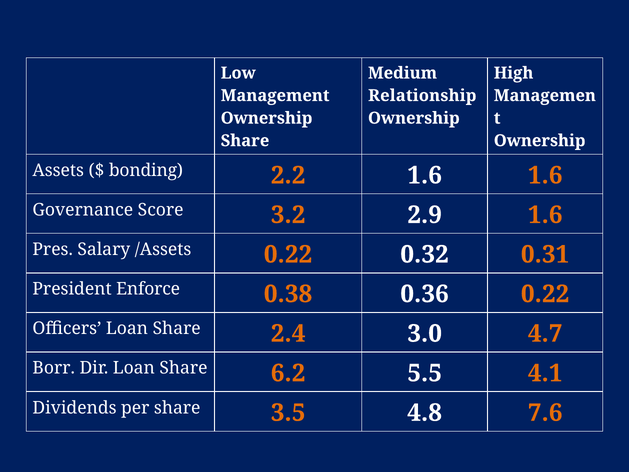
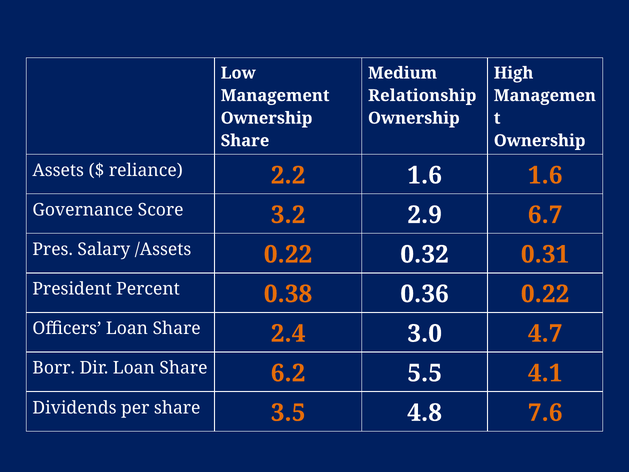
bonding: bonding -> reliance (146, 170)
2.9 1.6: 1.6 -> 6.7 (545, 215)
Enforce: Enforce -> Percent (148, 289)
